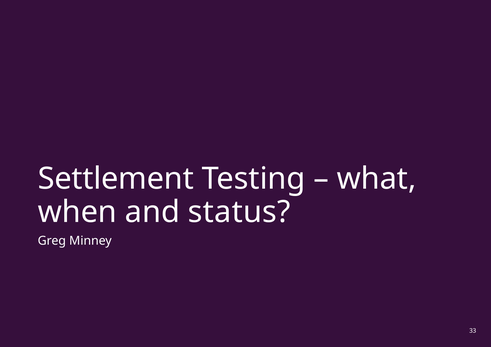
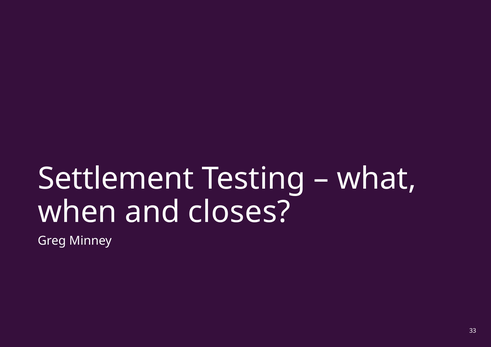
status: status -> closes (239, 212)
